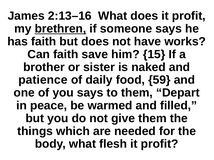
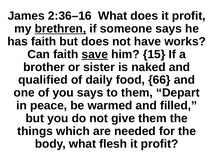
2:13–16: 2:13–16 -> 2:36–16 (70, 16)
save underline: none -> present (95, 54)
patience: patience -> qualified (43, 80)
59: 59 -> 66 (159, 80)
